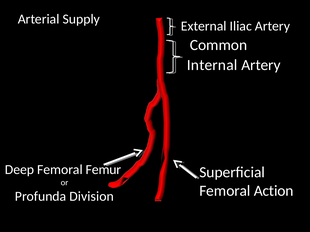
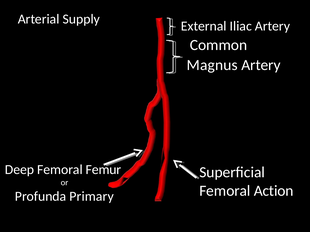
Internal: Internal -> Magnus (212, 65)
Division: Division -> Primary (92, 197)
